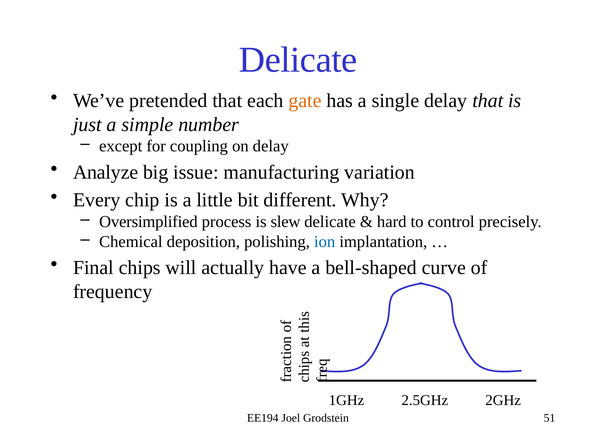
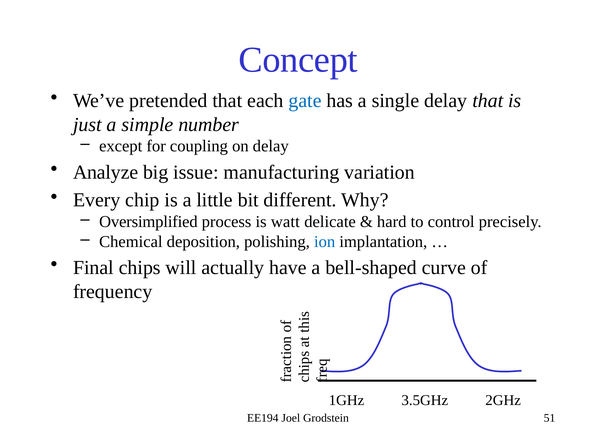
Delicate: Delicate -> Concept (298, 60)
gate colour: orange -> blue (305, 101)
slew: slew -> watt (285, 222)
2.5GHz: 2.5GHz -> 3.5GHz (425, 400)
